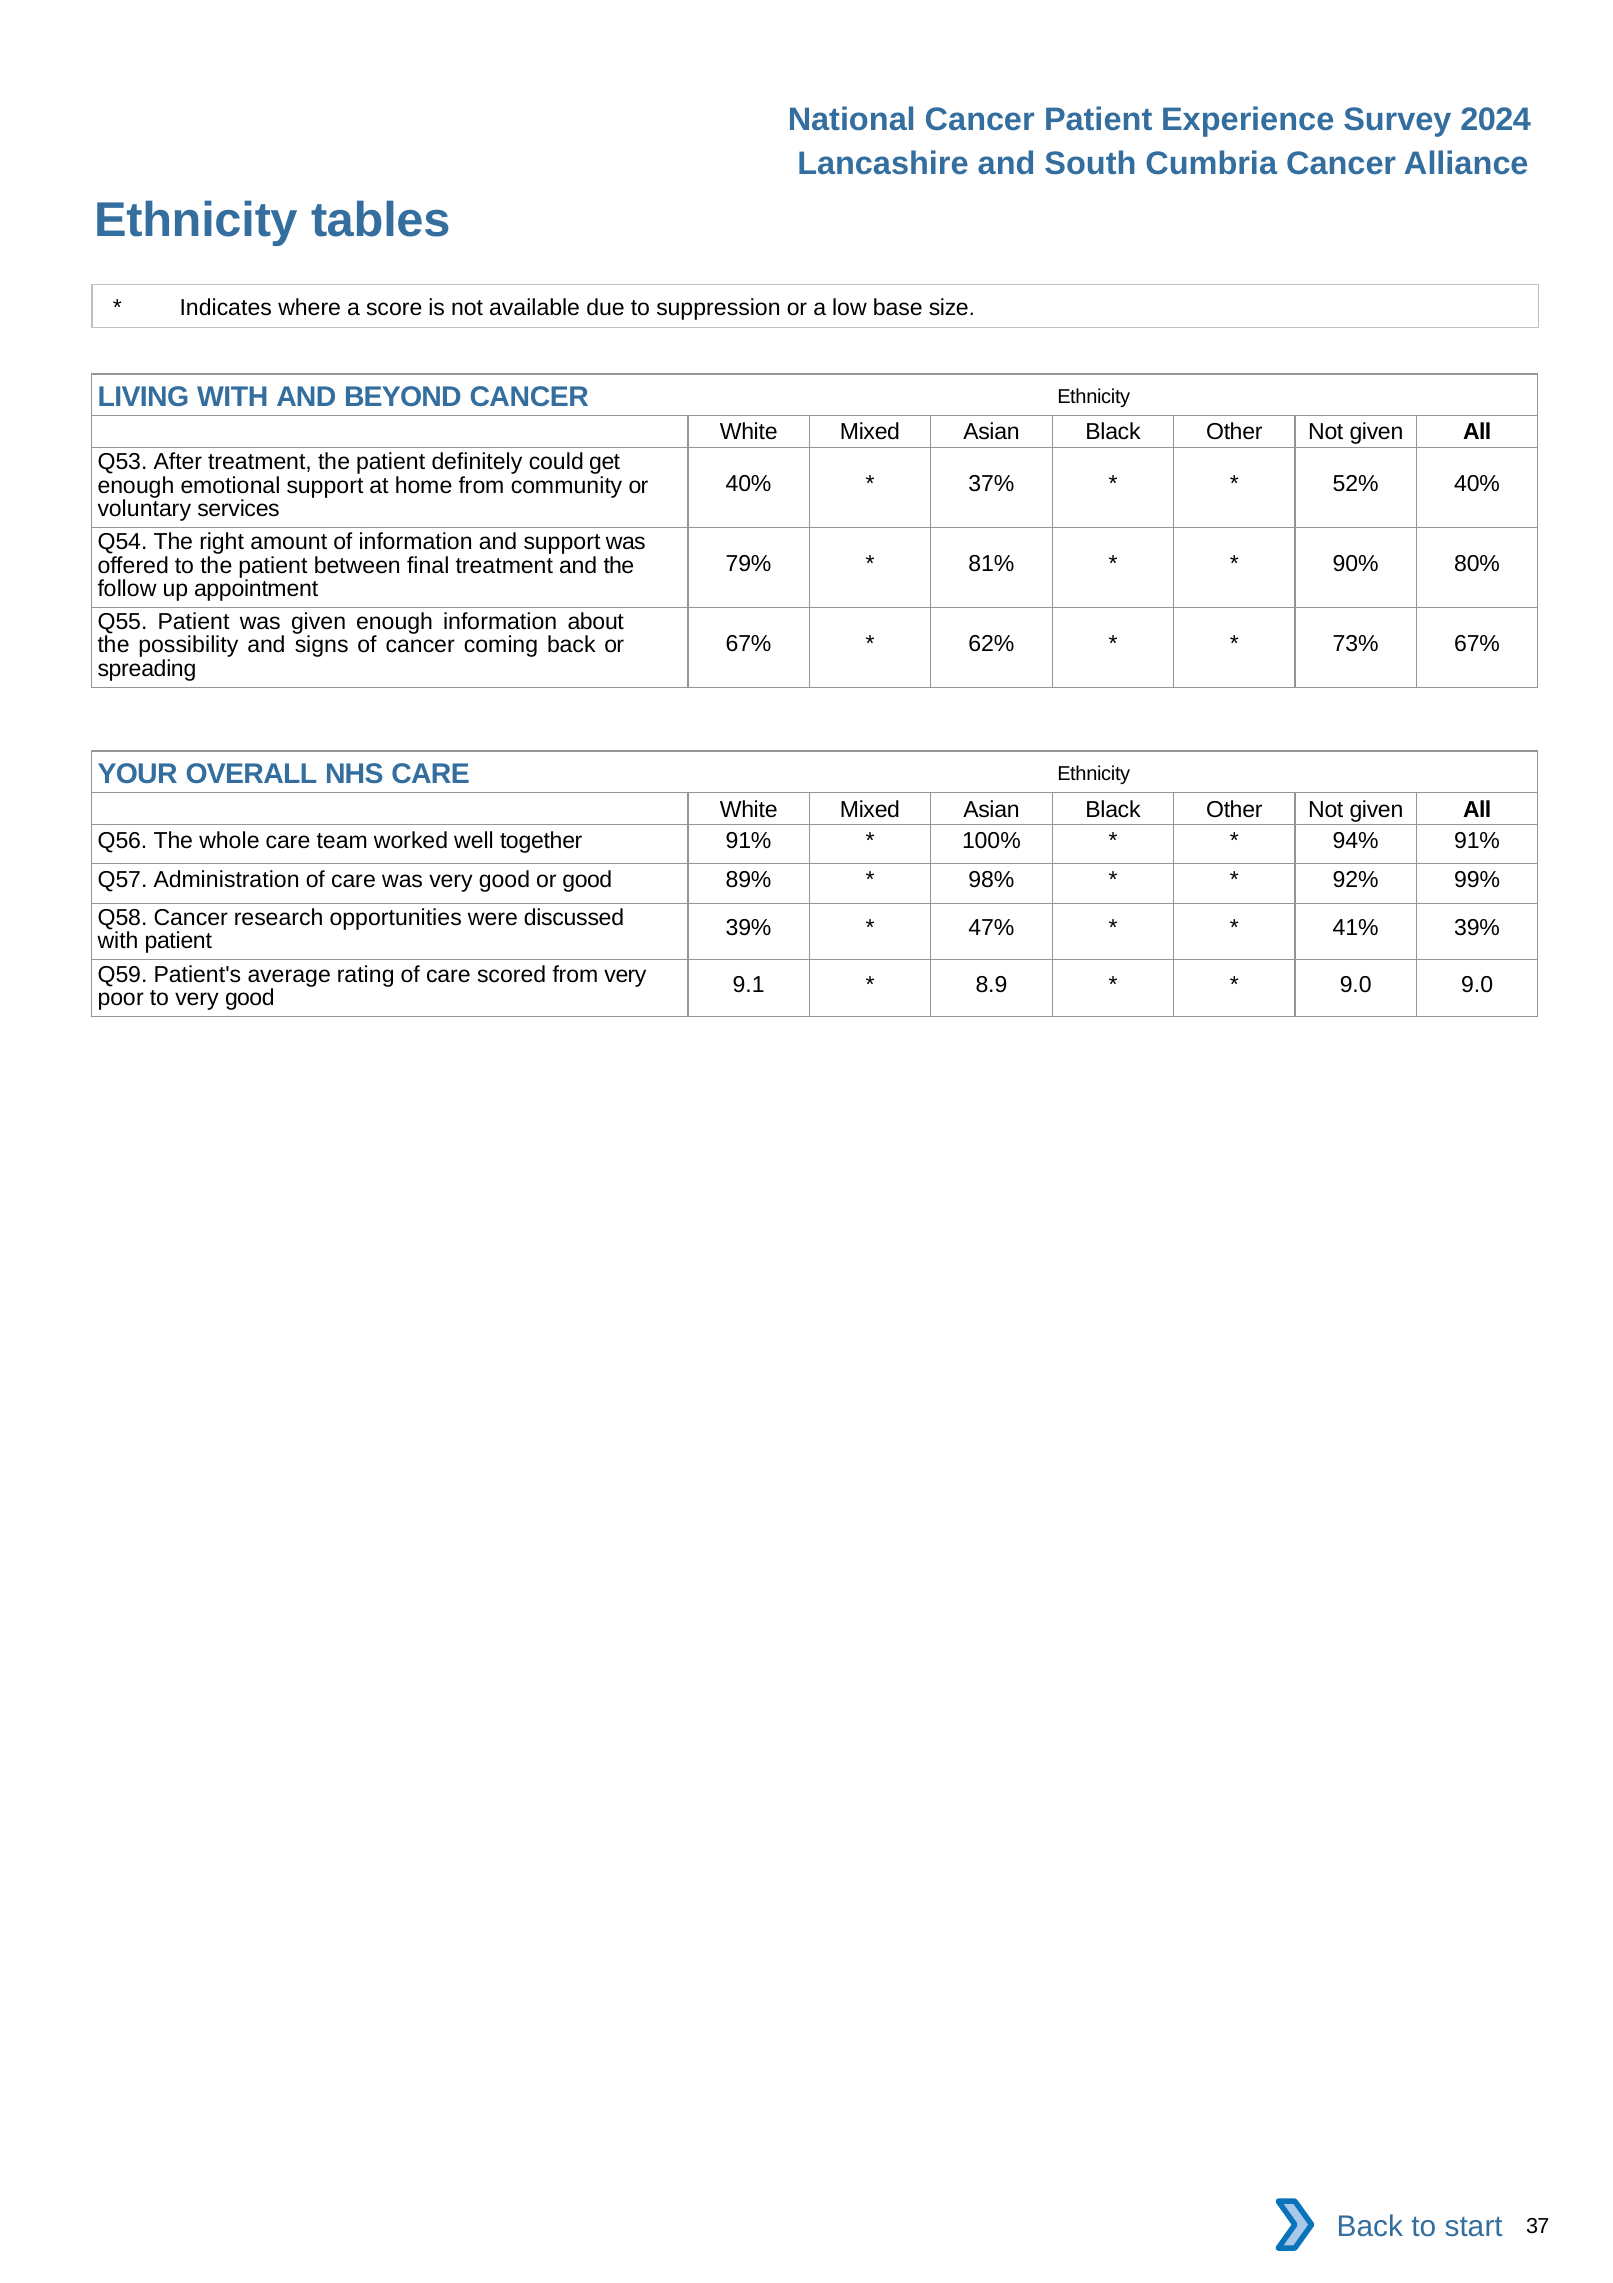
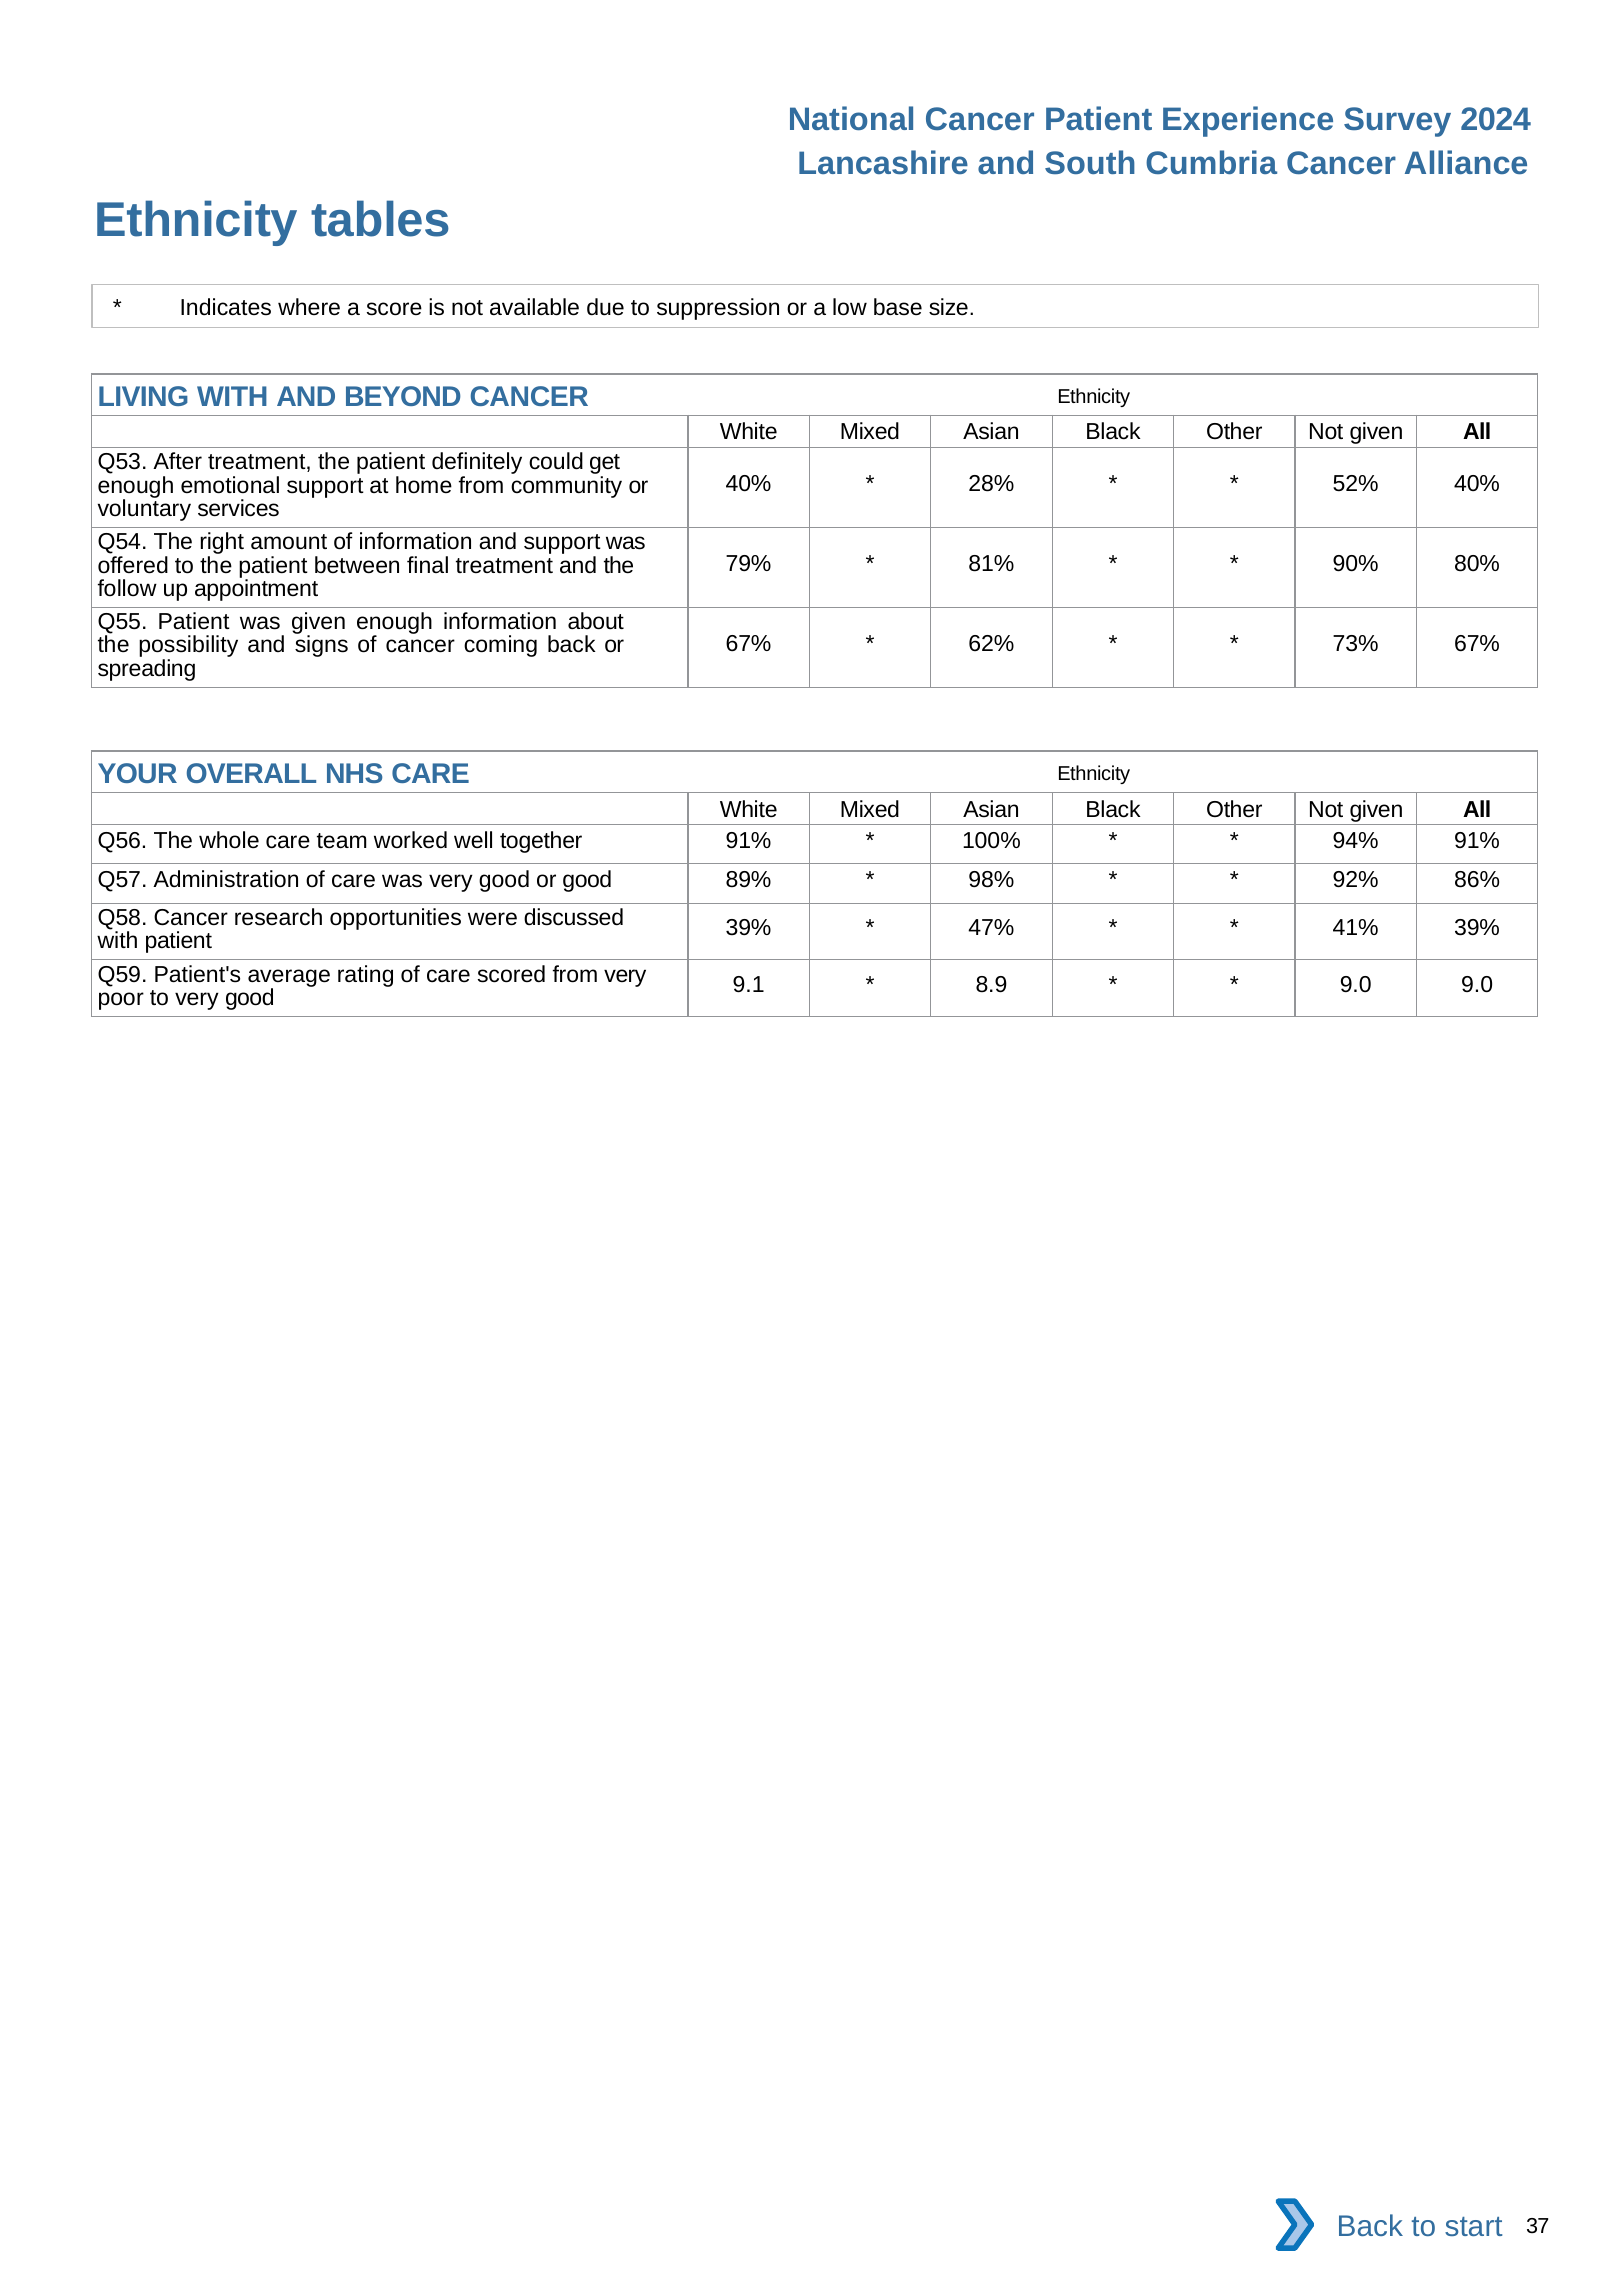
37%: 37% -> 28% (991, 484)
99%: 99% -> 86% (1477, 880)
